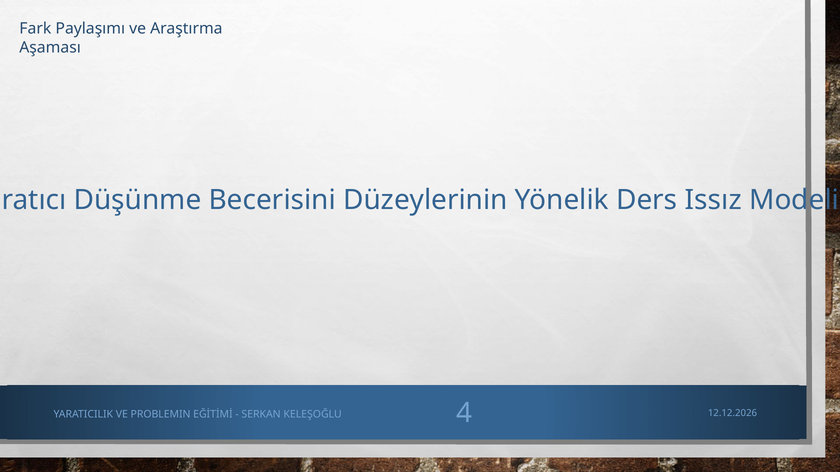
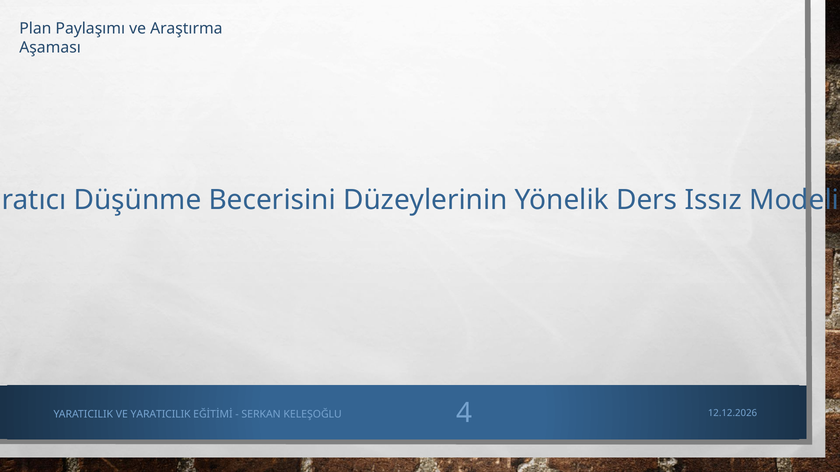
Fark: Fark -> Plan (35, 29)
VE PROBLEMIN: PROBLEMIN -> YARATICILIK (161, 415)
